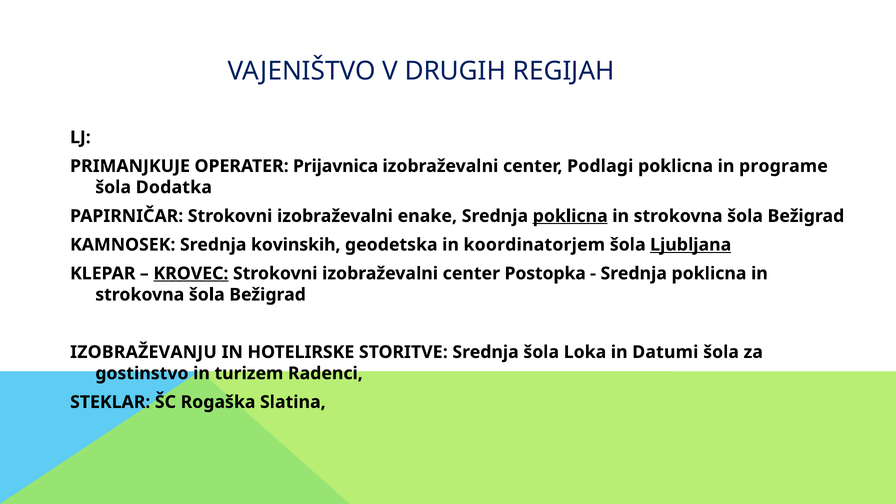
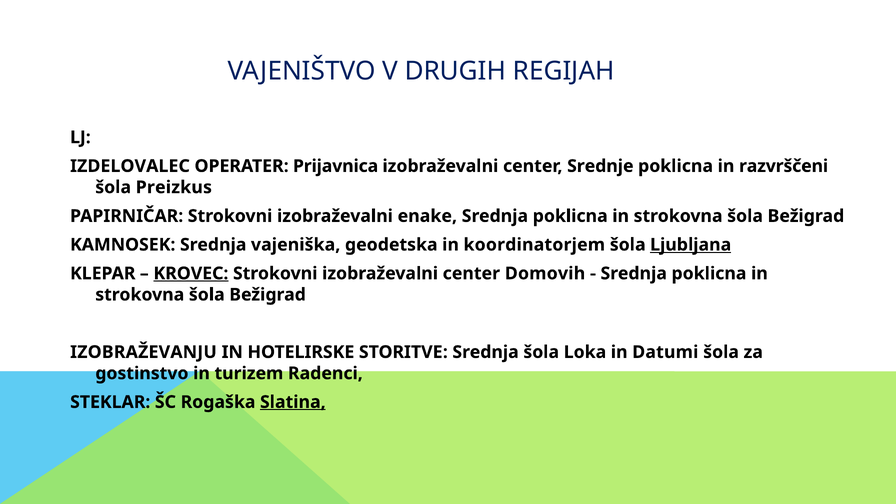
PRIMANJKUJE: PRIMANJKUJE -> IZDELOVALEC (130, 166)
Podlagi: Podlagi -> Srednje (600, 166)
programe: programe -> razvrščeni (784, 166)
Dodatka: Dodatka -> Preizkus (174, 187)
poklicna underline: present -> none (570, 216)
kovinskih: kovinskih -> vajeniška (296, 245)
Postopka: Postopka -> Domovih (545, 273)
Slatina underline: none -> present (293, 402)
